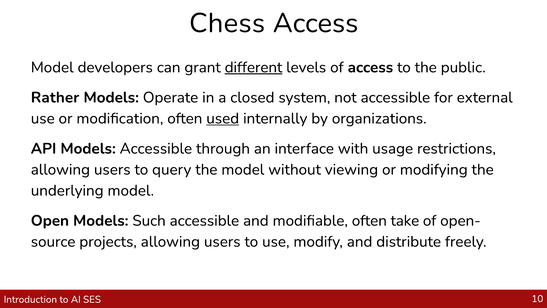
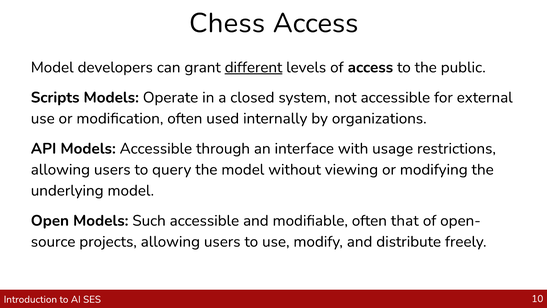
Rather: Rather -> Scripts (55, 97)
used underline: present -> none (223, 118)
take: take -> that (405, 220)
